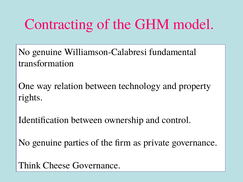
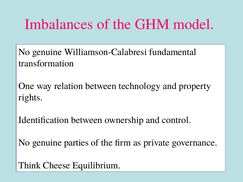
Contracting: Contracting -> Imbalances (59, 24)
Cheese Governance: Governance -> Equilibrium (97, 166)
